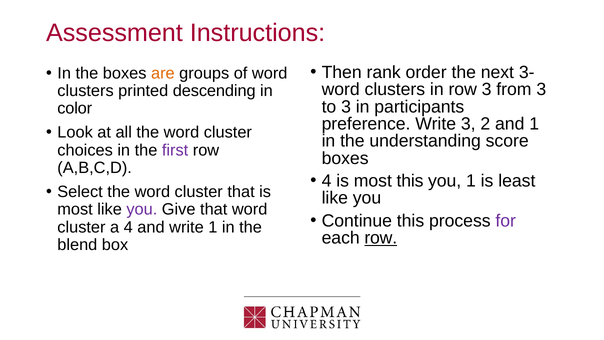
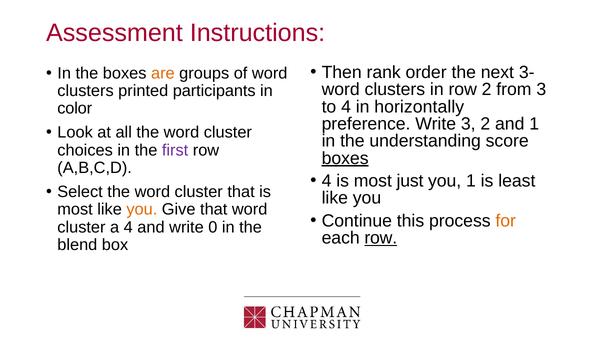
row 3: 3 -> 2 (487, 90)
descending: descending -> participants (214, 91)
to 3: 3 -> 4 (346, 107)
participants: participants -> horizontally (419, 107)
boxes underline: none -> present (345, 158)
most this: this -> just (410, 181)
you colour: purple -> orange (142, 209)
for colour: purple -> orange (506, 221)
write 1: 1 -> 0 (213, 227)
